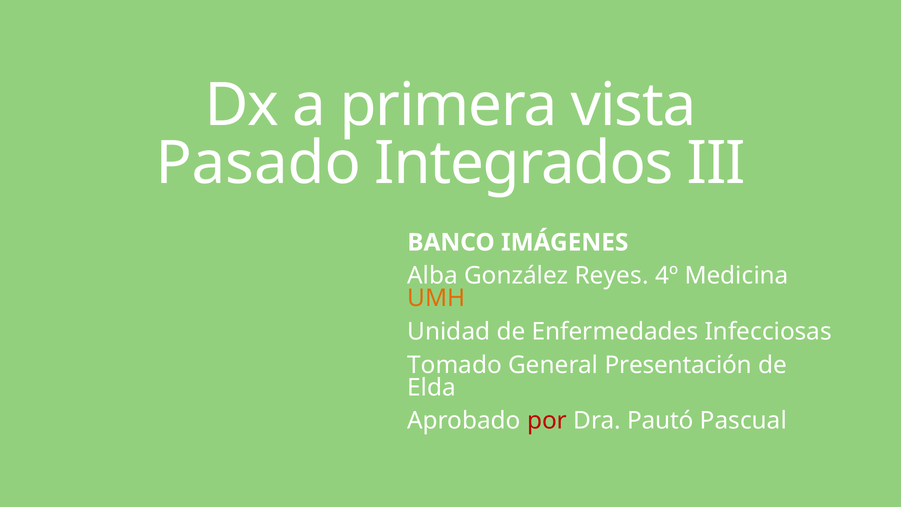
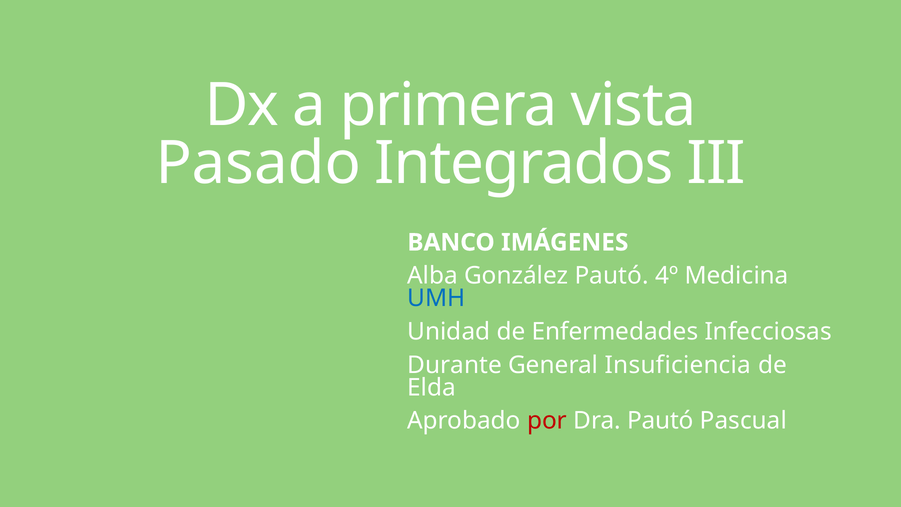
González Reyes: Reyes -> Pautó (612, 276)
UMH colour: orange -> blue (436, 298)
Tomado: Tomado -> Durante (455, 365)
Presentación: Presentación -> Insuficiencia (678, 365)
